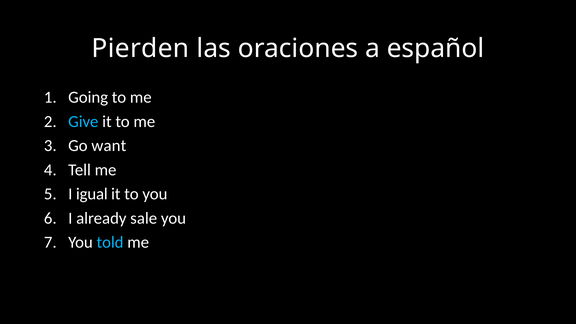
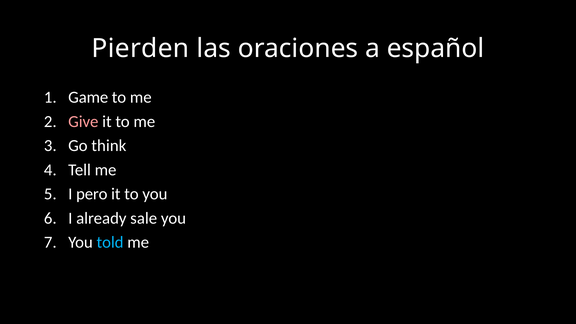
Going: Going -> Game (88, 97)
Give colour: light blue -> pink (83, 122)
want: want -> think (109, 146)
igual: igual -> pero (92, 194)
